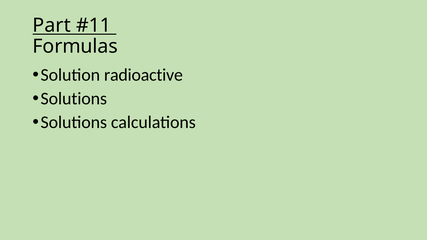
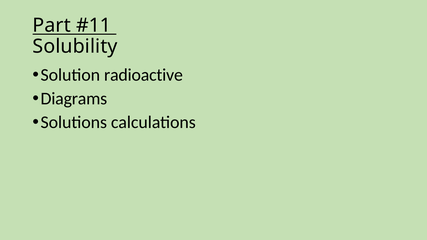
Formulas: Formulas -> Solubility (75, 46)
Solutions: Solutions -> Diagrams (74, 99)
